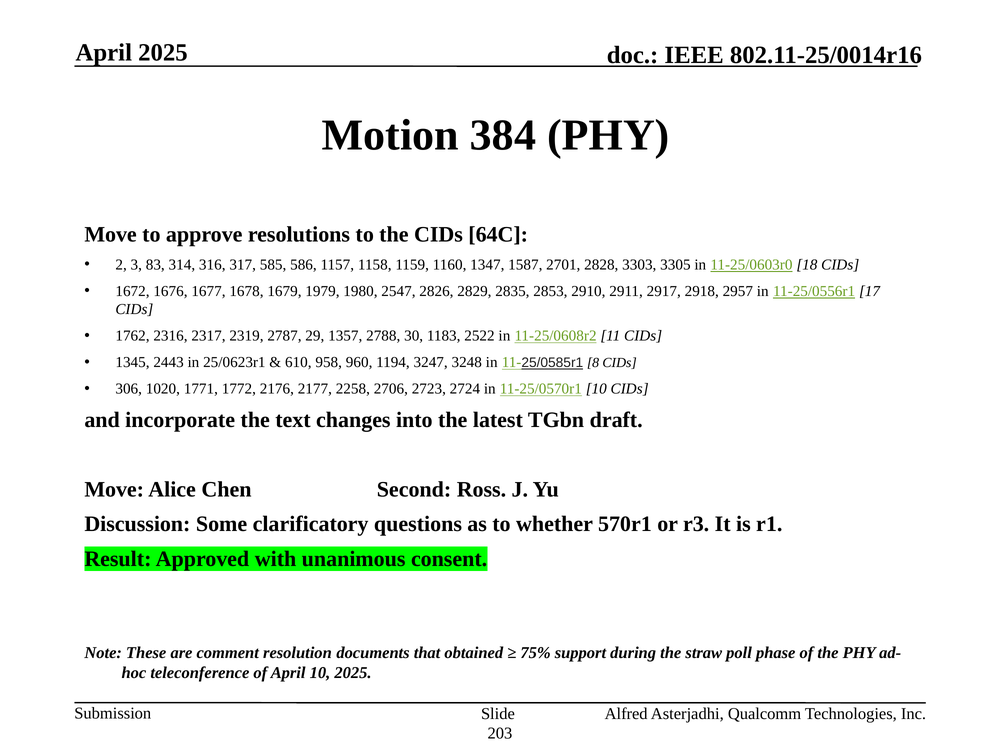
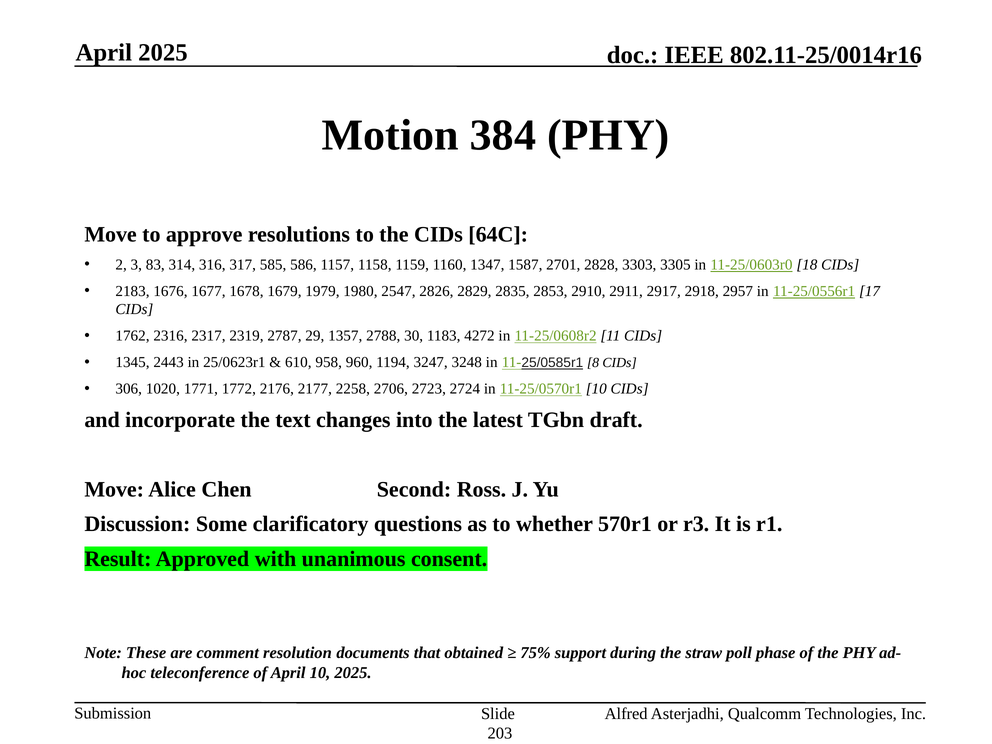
1672: 1672 -> 2183 (132, 291)
2522: 2522 -> 4272 (479, 336)
